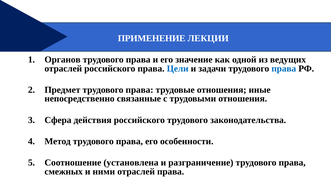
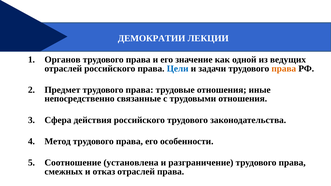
ПРИМЕНЕНИЕ: ПРИМЕНЕНИЕ -> ДЕМОКРАТИИ (152, 38)
права colour: blue -> orange (284, 69)
ними: ними -> отказ (104, 172)
